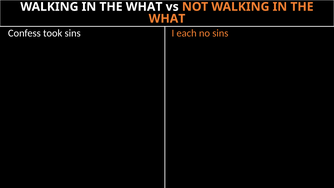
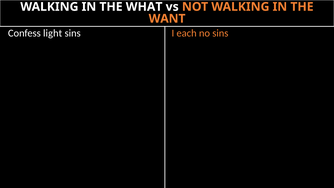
WHAT: WHAT -> WANT (167, 19)
took: took -> light (53, 33)
